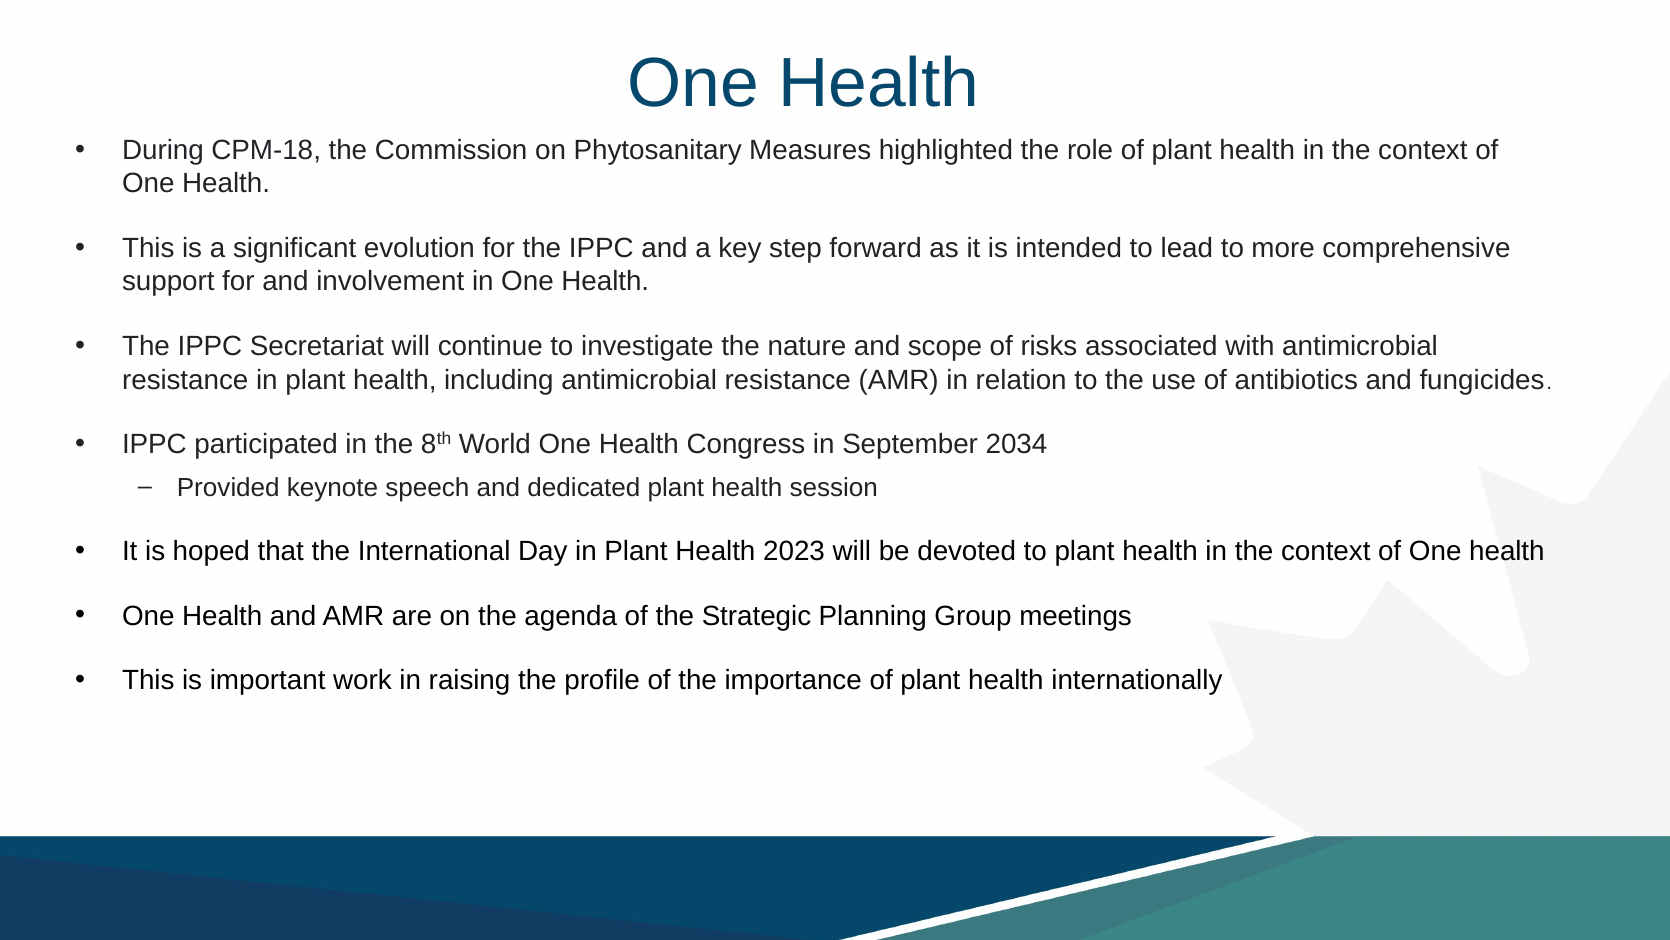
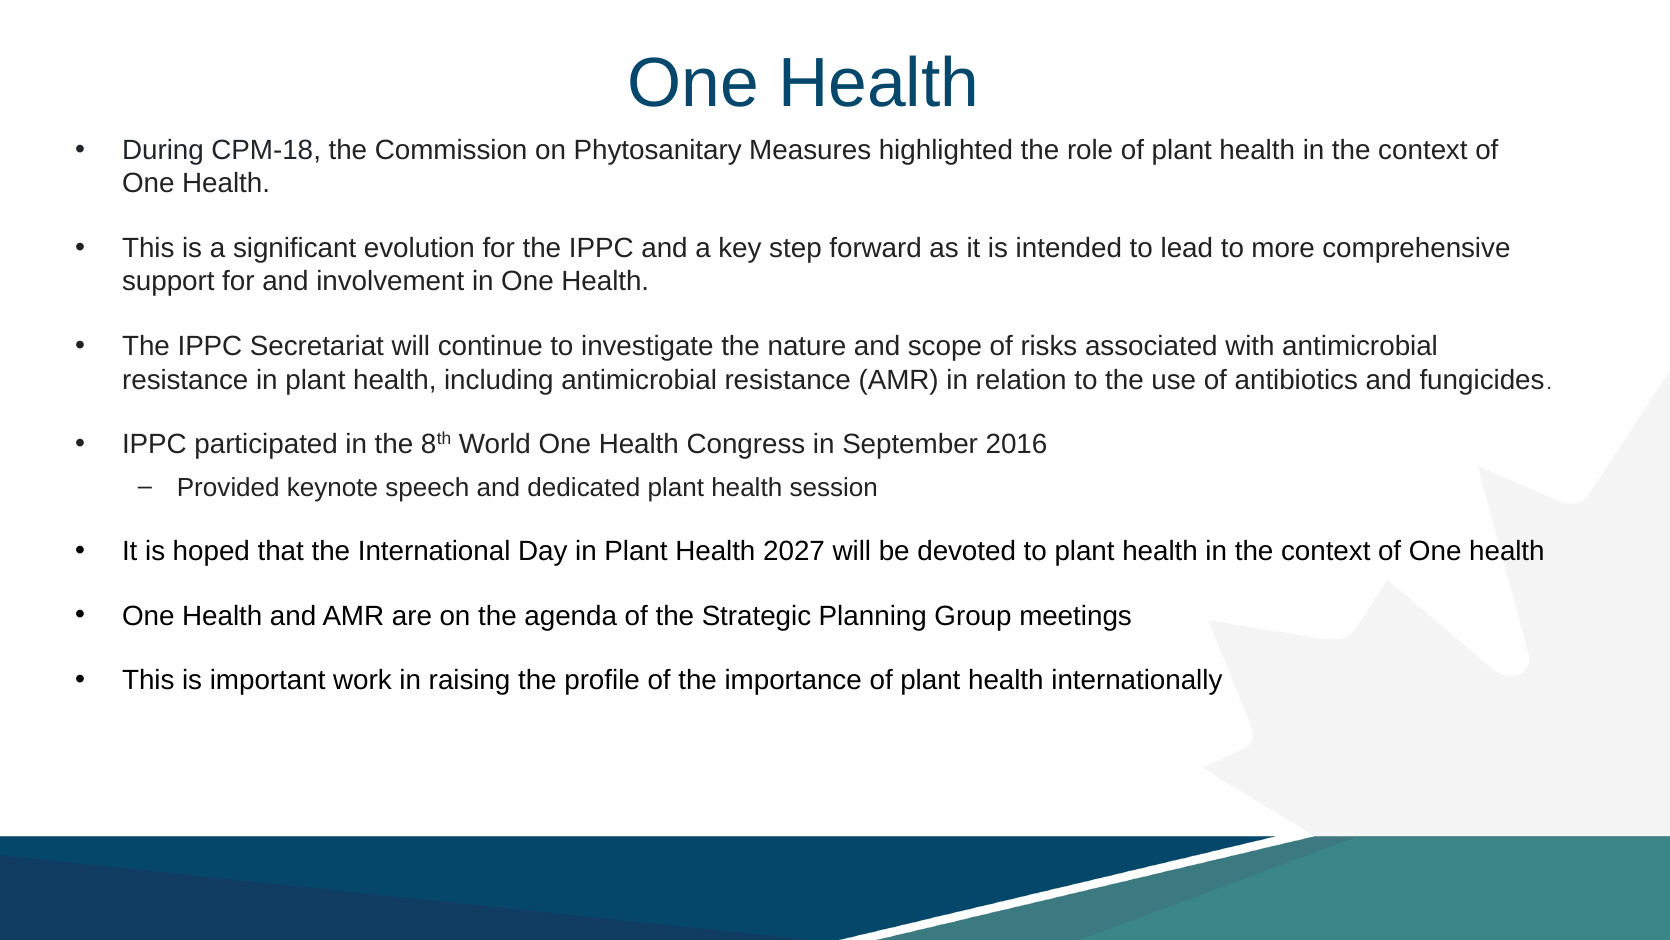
2034: 2034 -> 2016 (1016, 444)
2023: 2023 -> 2027 (794, 551)
